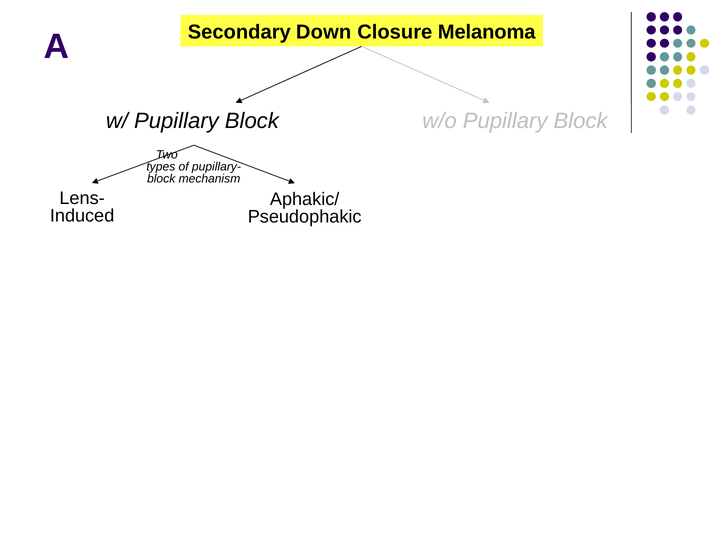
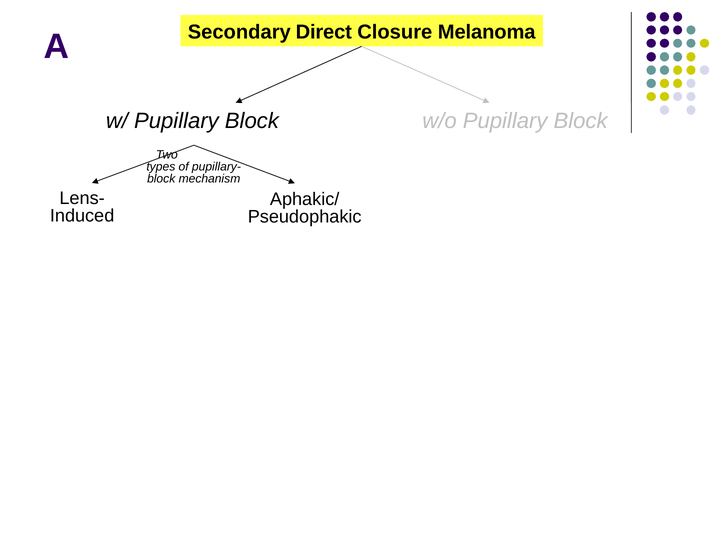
Down: Down -> Direct (324, 32)
